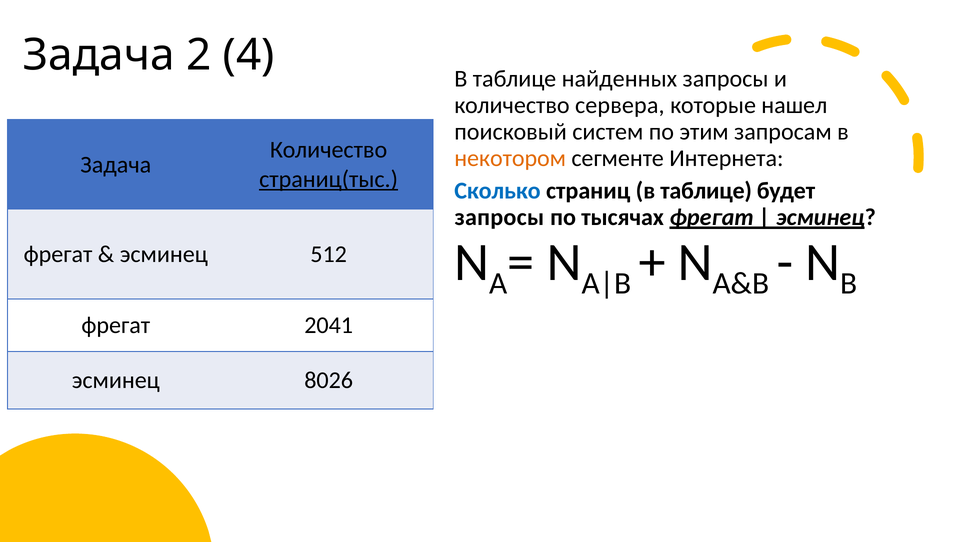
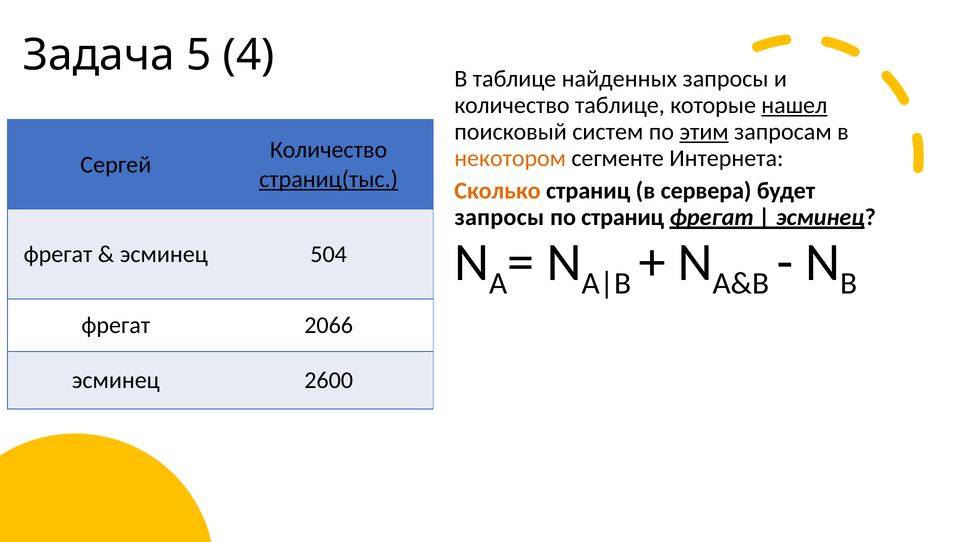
2: 2 -> 5 (199, 55)
количество сервера: сервера -> таблице (620, 105)
нашел underline: none -> present (794, 105)
этим underline: none -> present (704, 132)
Задача: Задача -> Сергей (116, 165)
Сколько colour: blue -> orange (497, 191)
страниц в таблице: таблице -> сервера (706, 191)
по тысячах: тысячах -> страниц (623, 217)
512: 512 -> 504 (329, 254)
2041: 2041 -> 2066 (329, 326)
8026: 8026 -> 2600 (329, 381)
